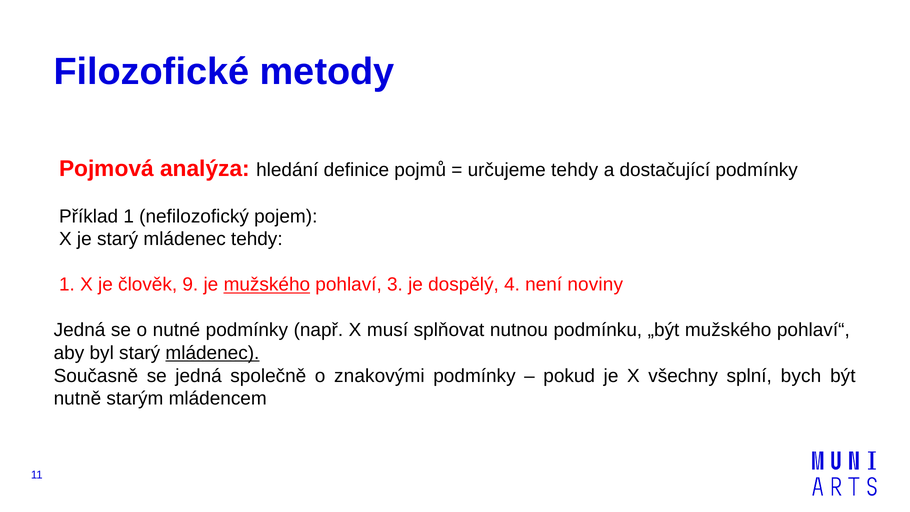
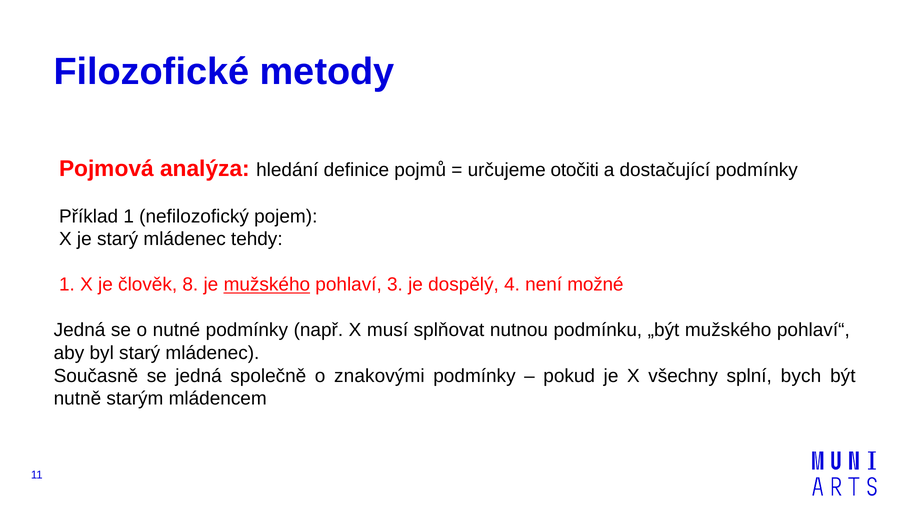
určujeme tehdy: tehdy -> otočiti (575, 170)
9: 9 -> 8 (190, 285)
noviny: noviny -> možné (595, 285)
mládenec underline: present -> none (212, 353)
